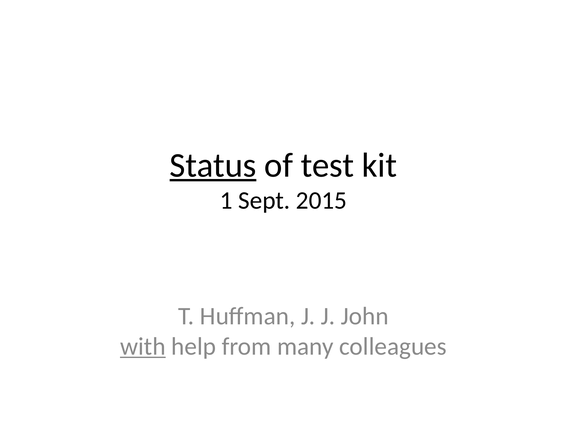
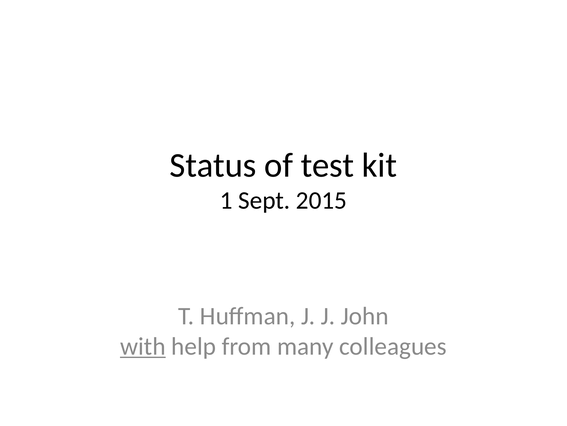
Status underline: present -> none (213, 165)
